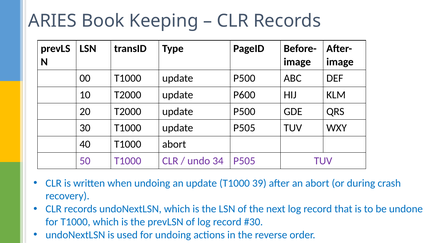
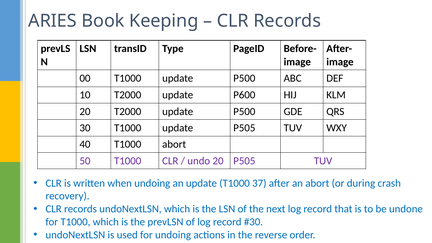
undo 34: 34 -> 20 (218, 161)
39: 39 -> 37 (259, 183)
